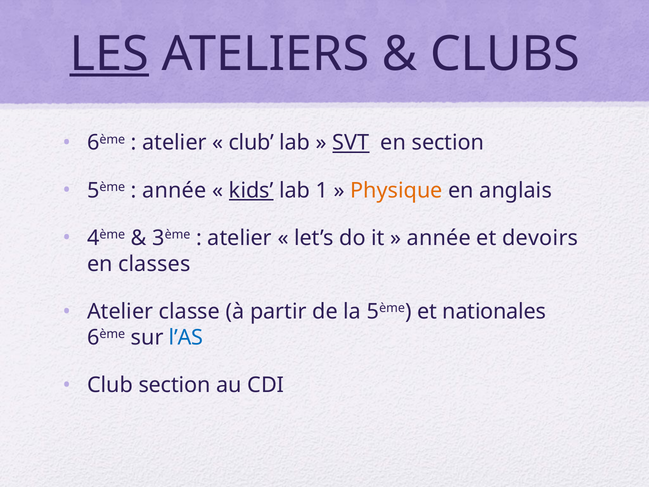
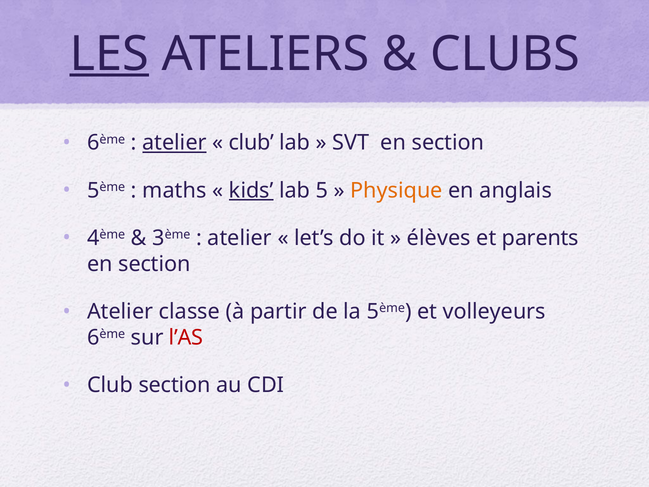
atelier underline: none -> present (174, 143)
SVT underline: present -> none (351, 143)
année: année -> maths (174, 190)
1: 1 -> 5 (322, 190)
année: année -> élèves (439, 238)
devoirs: devoirs -> parents (540, 238)
classes: classes -> section (154, 264)
nationales: nationales -> volleyeurs (494, 312)
l’AS colour: blue -> red (186, 337)
